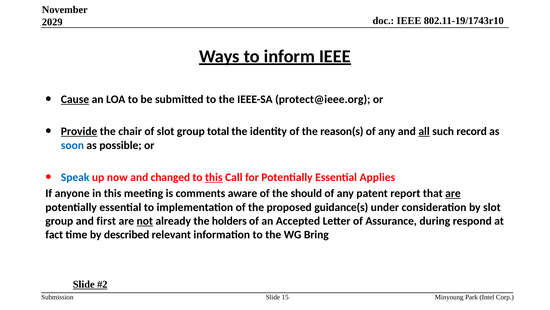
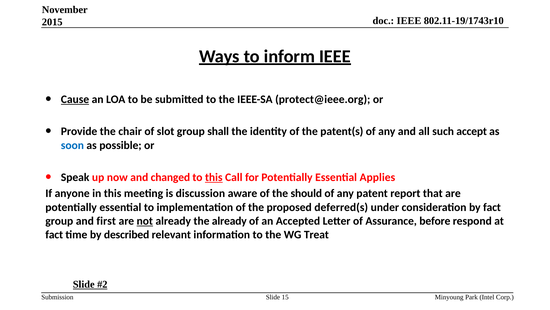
2029: 2029 -> 2015 (52, 22)
Provide underline: present -> none (79, 131)
total: total -> shall (218, 131)
reason(s: reason(s -> patent(s (342, 131)
all underline: present -> none (424, 131)
record: record -> accept (472, 131)
Speak colour: blue -> black (75, 177)
comments: comments -> discussion (200, 193)
are underline: present -> none (453, 193)
guidance(s: guidance(s -> deferred(s (341, 207)
by slot: slot -> fact (492, 207)
the holders: holders -> already (229, 221)
during: during -> before (435, 221)
Bring: Bring -> Treat (316, 234)
